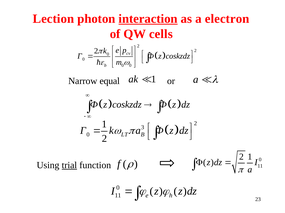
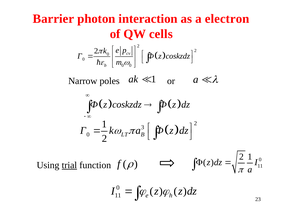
Lection: Lection -> Barrier (53, 19)
interaction underline: present -> none (148, 19)
equal: equal -> poles (110, 81)
